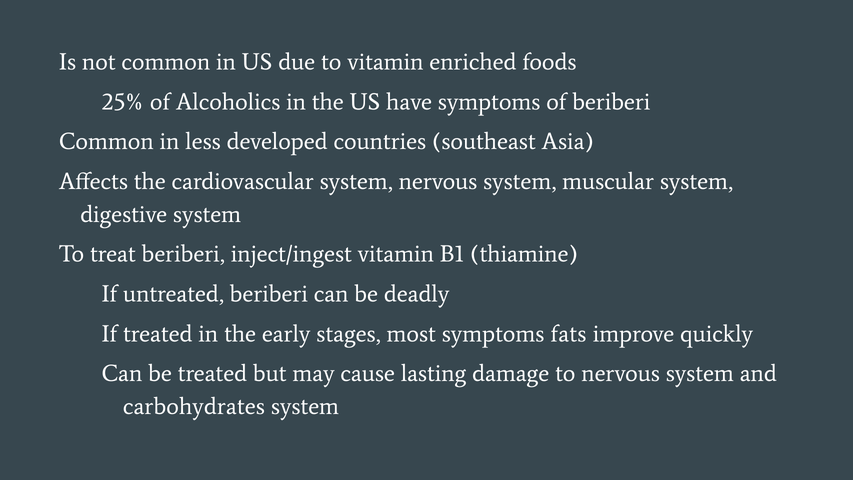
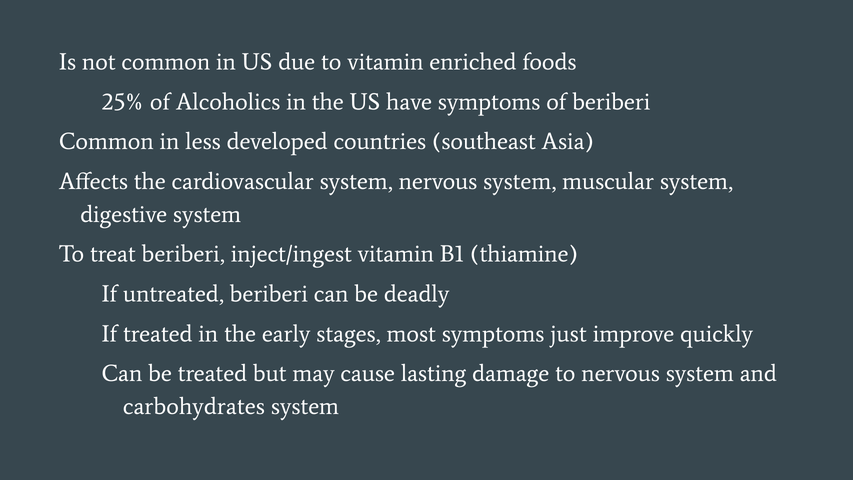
fats: fats -> just (568, 334)
